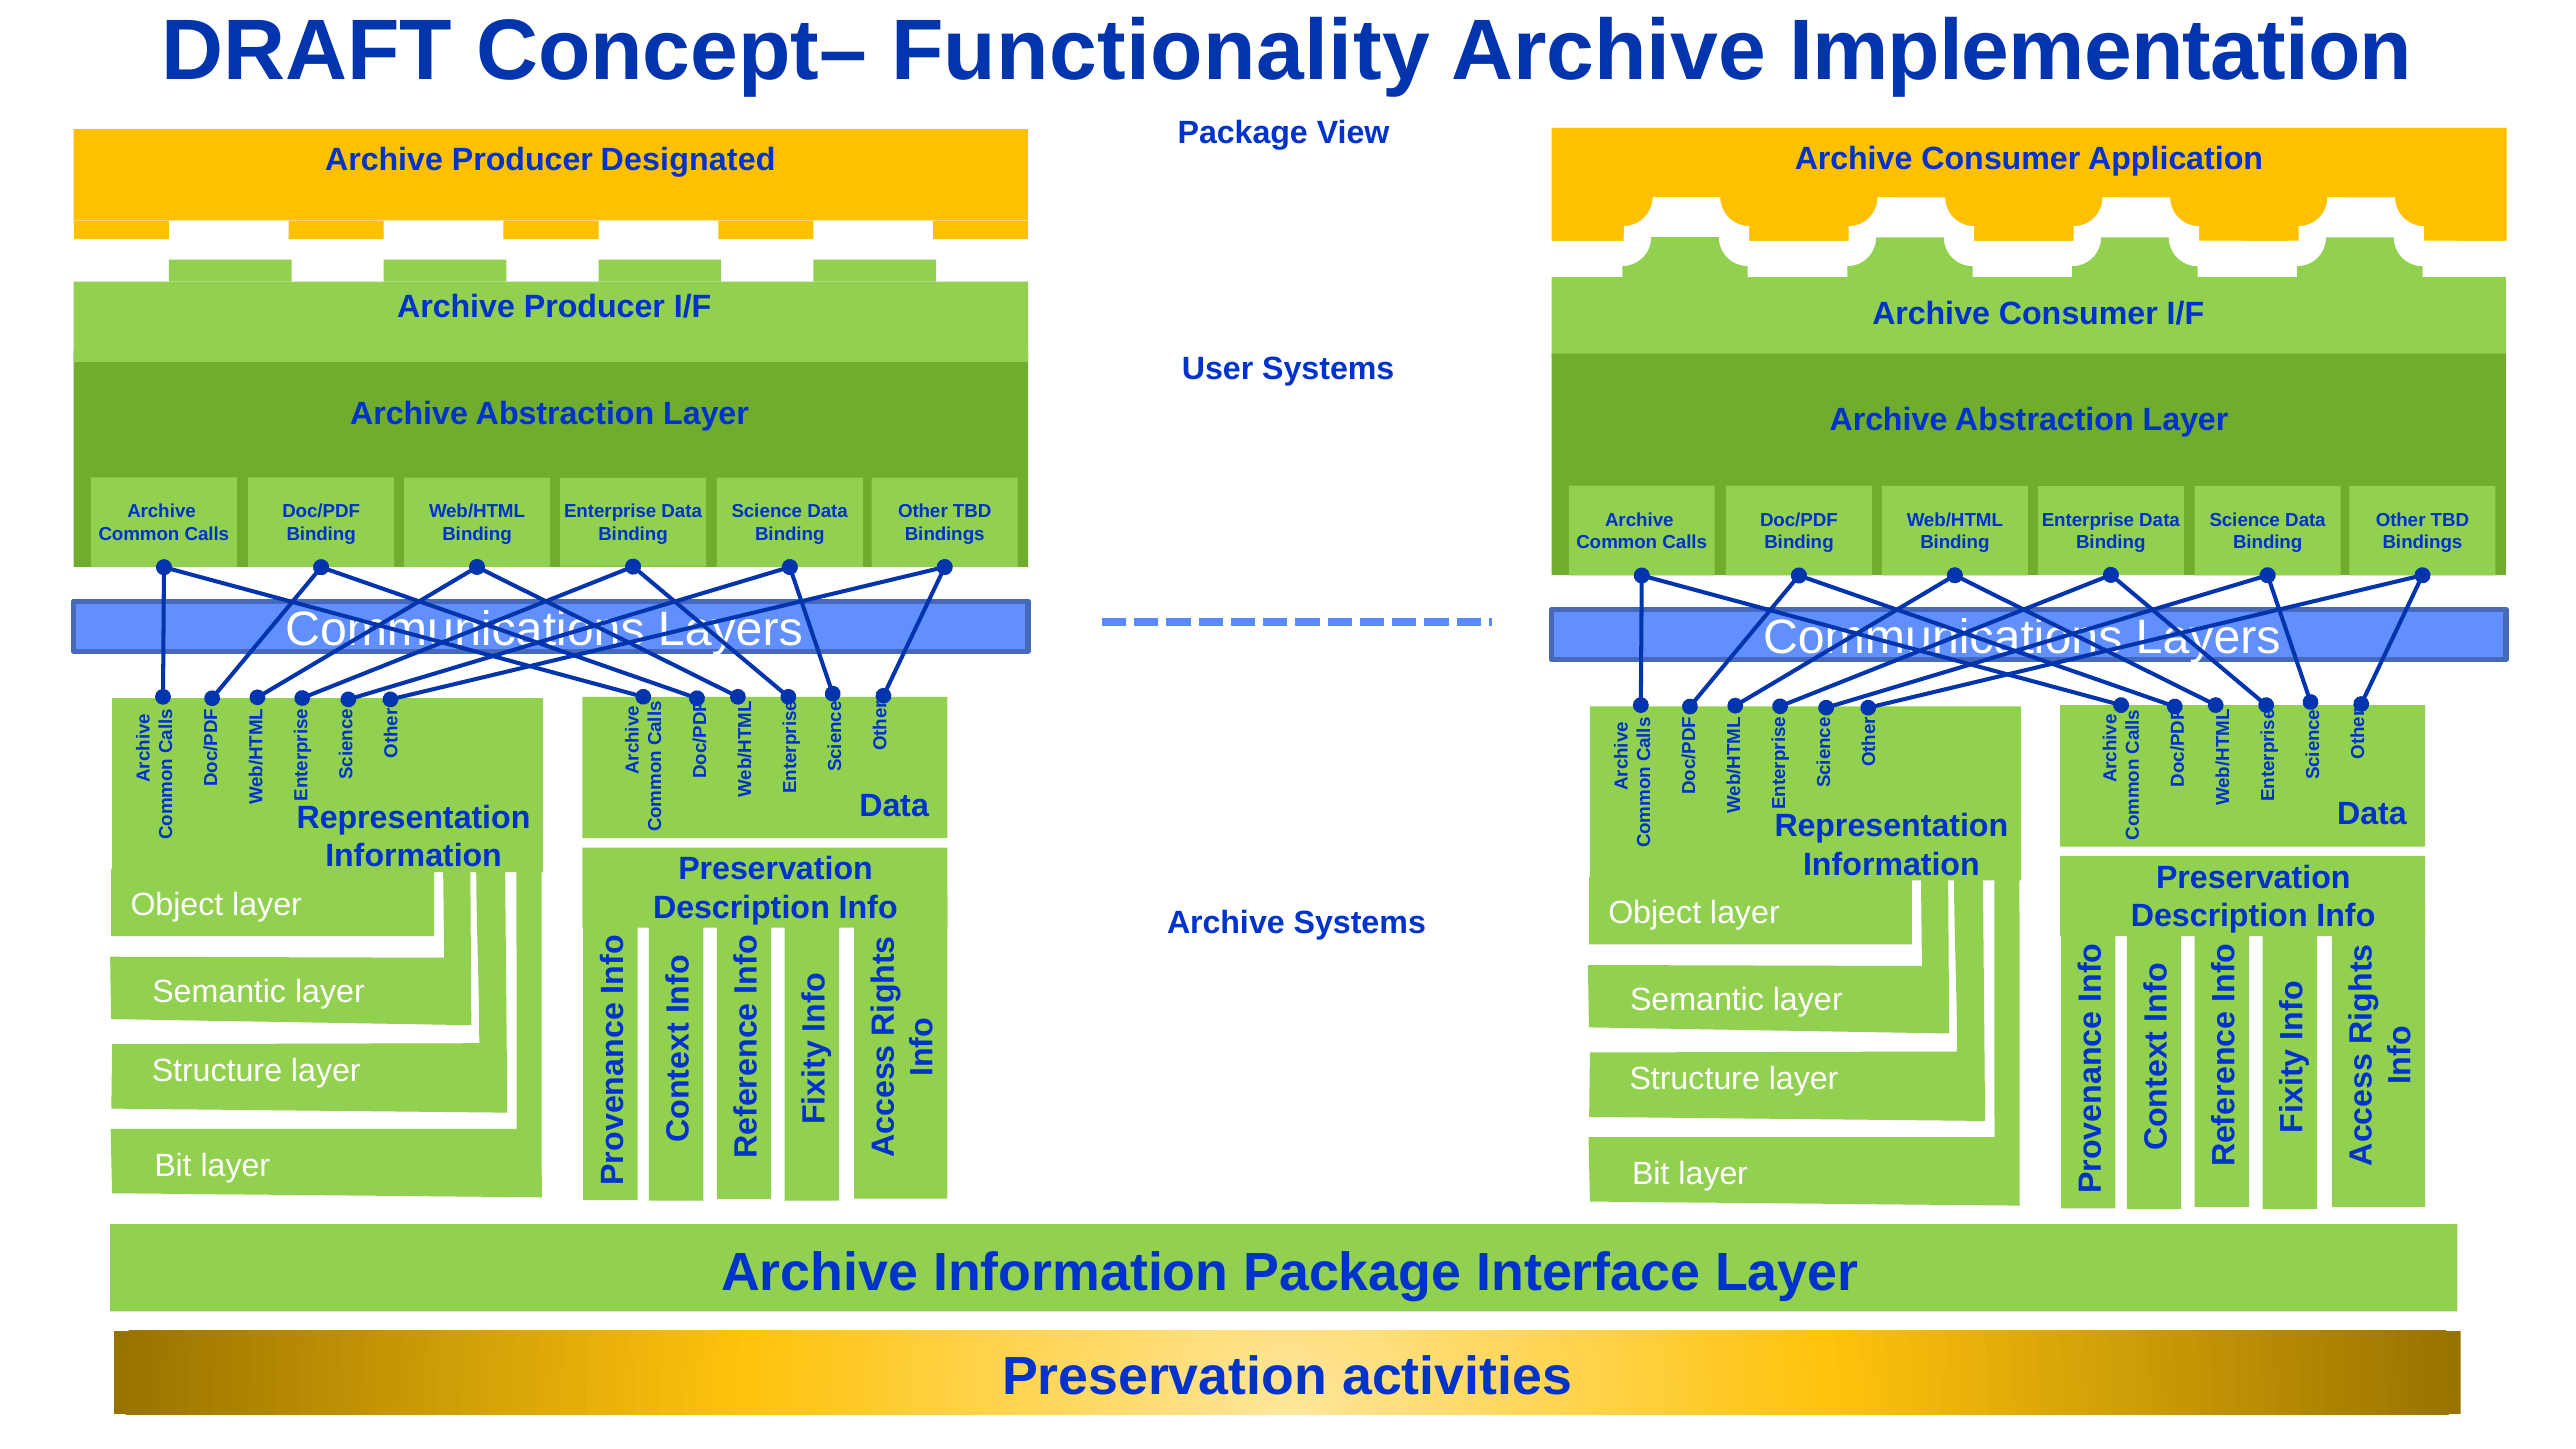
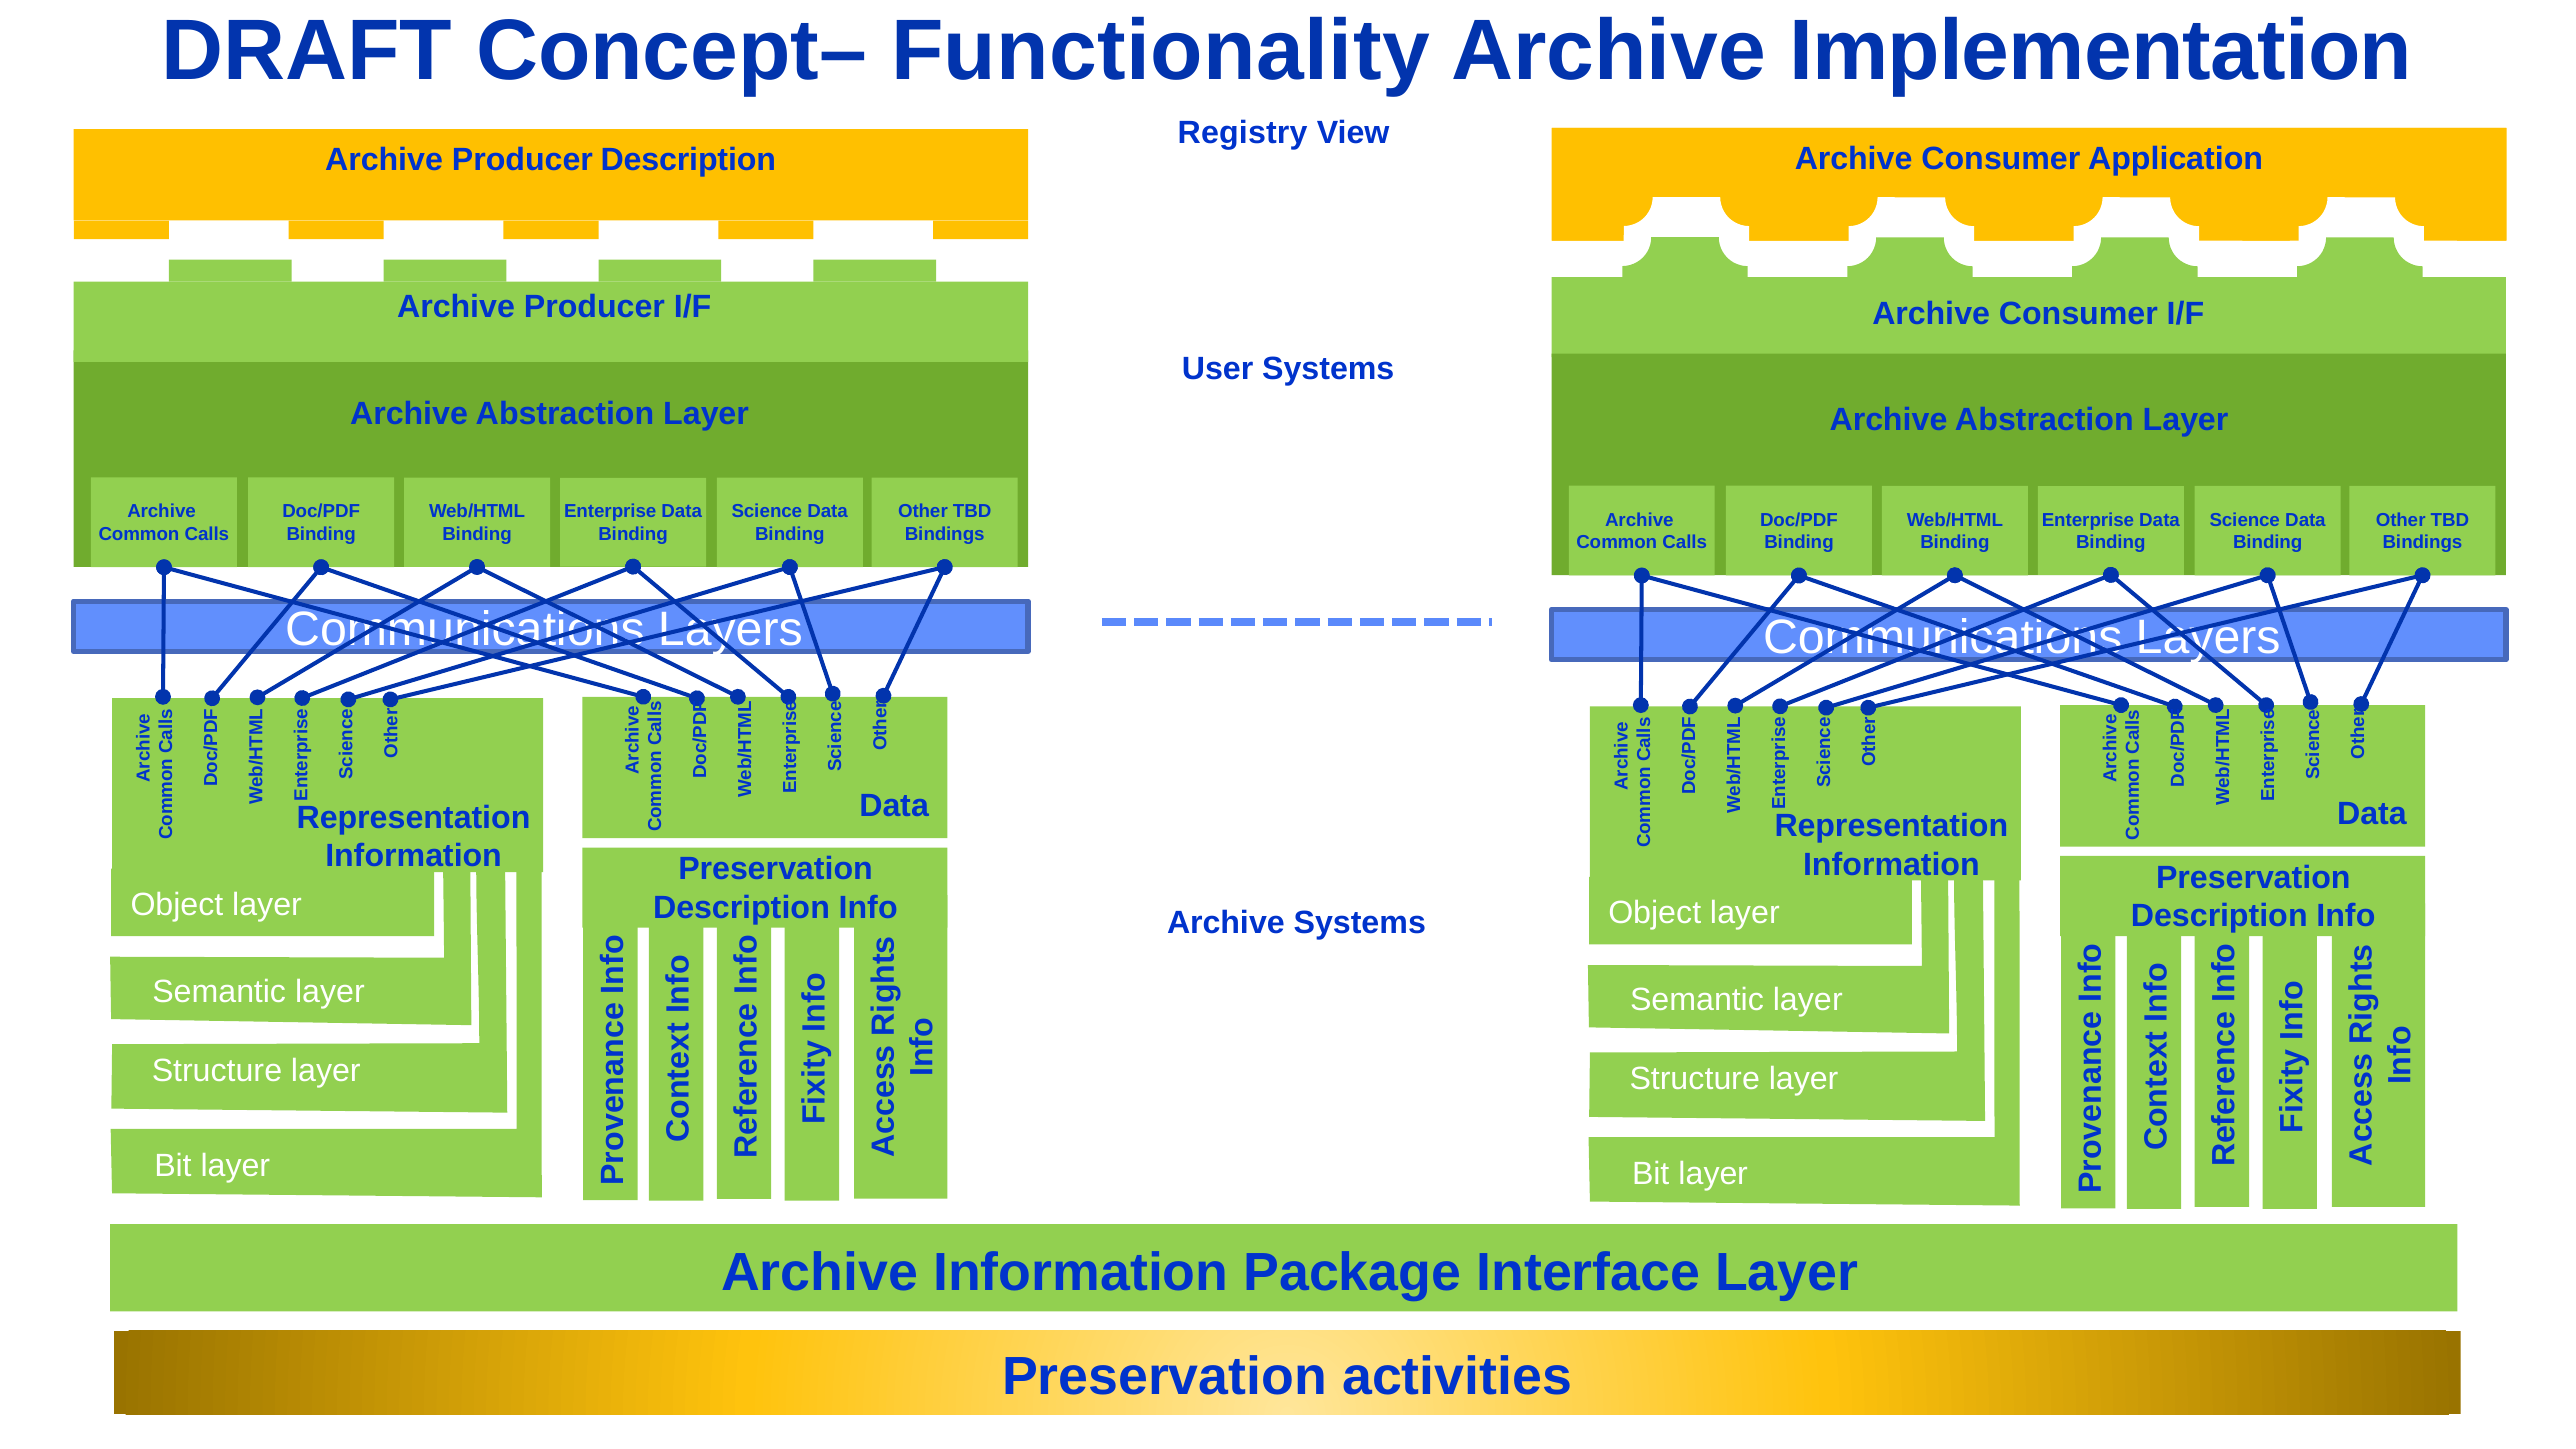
Package: Package -> Registry (1243, 133)
Producer Designated: Designated -> Description (688, 160)
